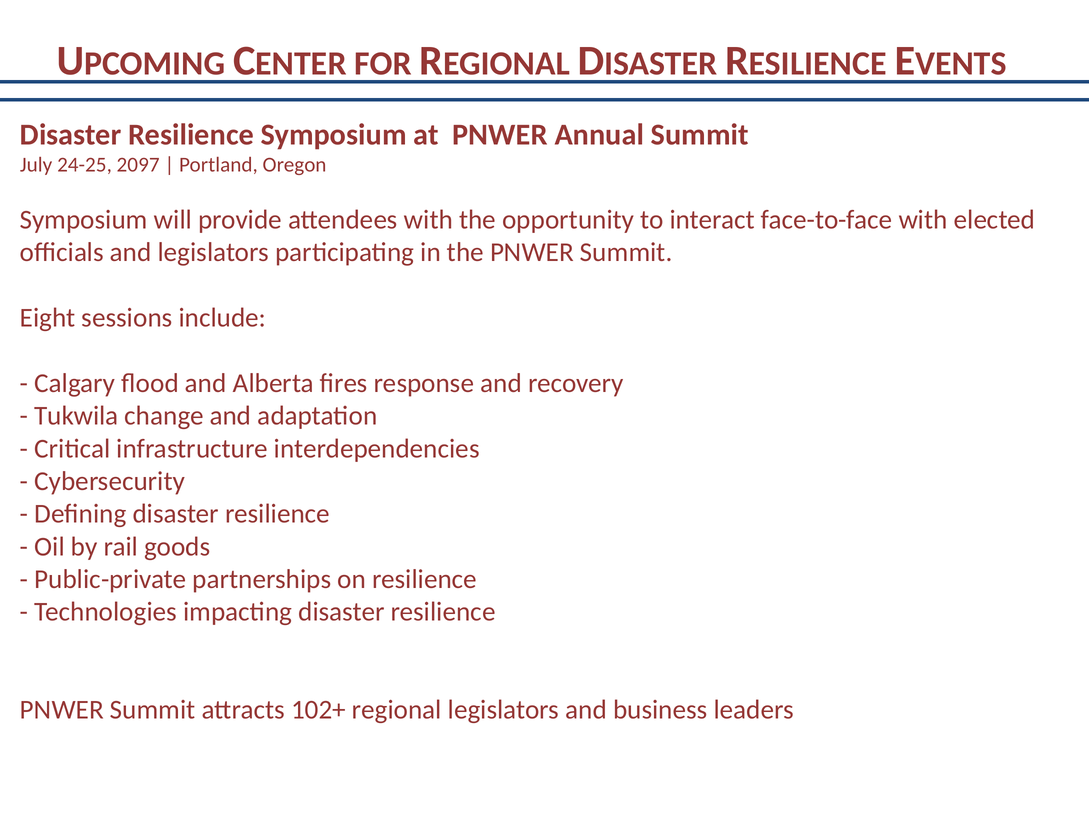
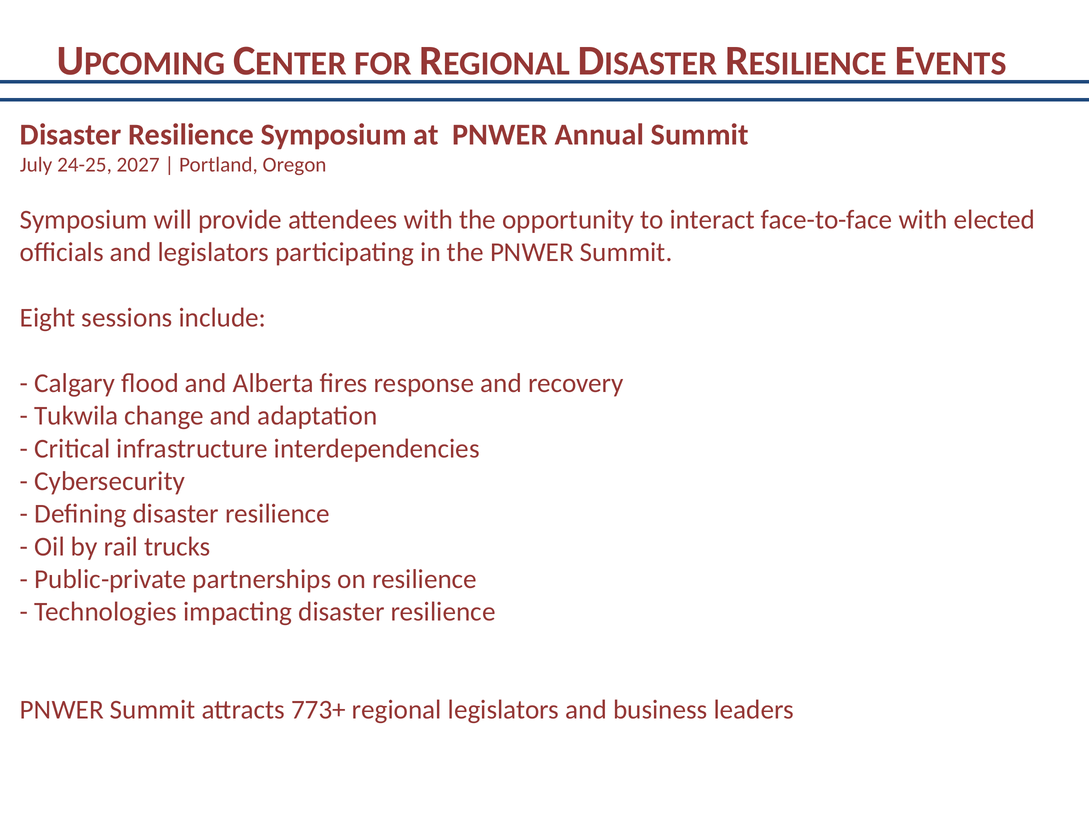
2097: 2097 -> 2027 (138, 165)
goods: goods -> trucks (177, 546)
102+: 102+ -> 773+ (319, 710)
